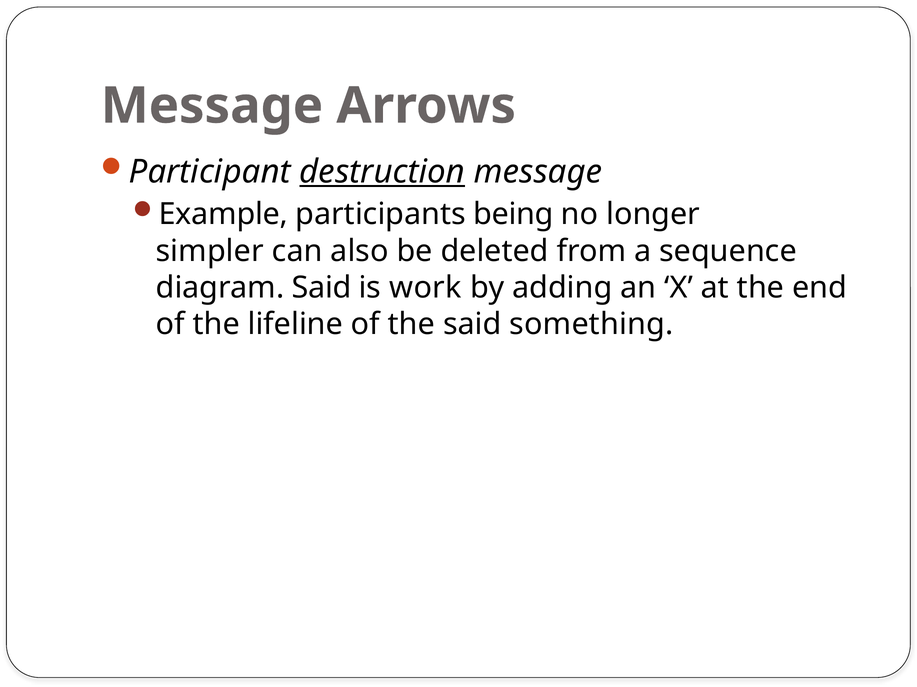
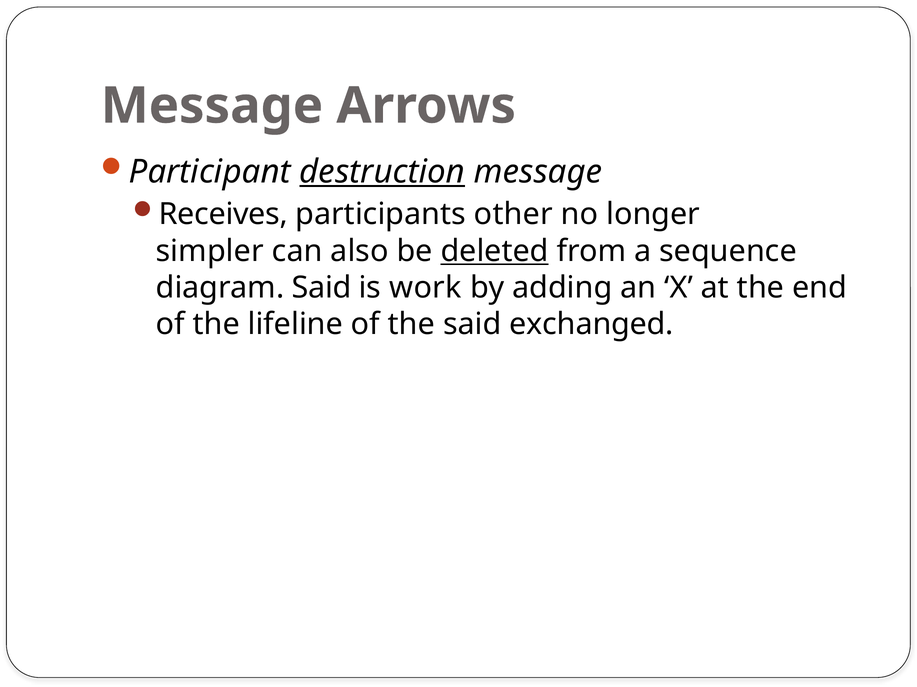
Example: Example -> Receives (223, 215)
being: being -> other (513, 215)
deleted underline: none -> present (495, 251)
something: something -> exchanged (592, 325)
